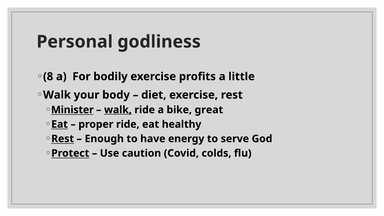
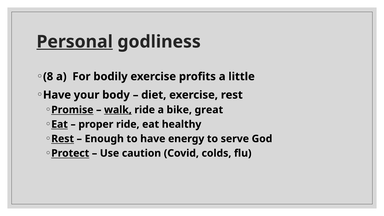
Personal underline: none -> present (75, 42)
Walk: Walk -> Have (57, 95)
Minister: Minister -> Promise (72, 110)
